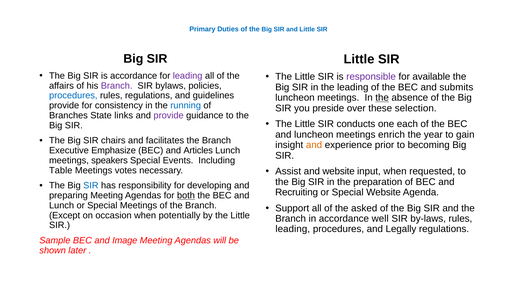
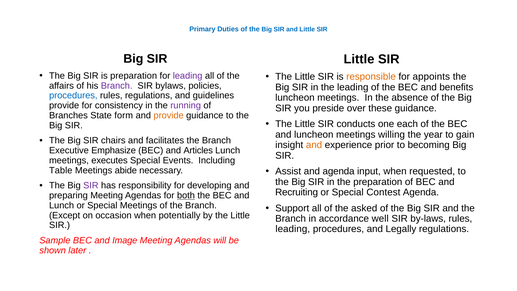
is accordance: accordance -> preparation (134, 76)
responsible colour: purple -> orange (371, 77)
available: available -> appoints (431, 77)
submits: submits -> benefits (456, 87)
the underline: present -> none (382, 98)
running colour: blue -> purple (186, 105)
these selection: selection -> guidance (416, 108)
links: links -> form (124, 115)
provide colour: purple -> orange (169, 115)
enrich: enrich -> willing (392, 134)
speakers: speakers -> executes (110, 160)
votes: votes -> abide (126, 170)
and website: website -> agenda (339, 171)
SIR colour: blue -> purple (91, 185)
Special Website: Website -> Contest (383, 192)
